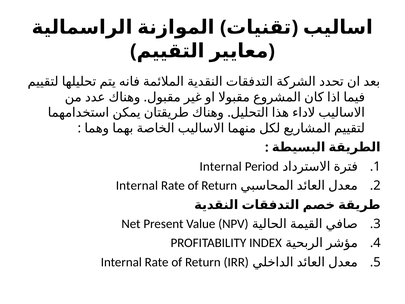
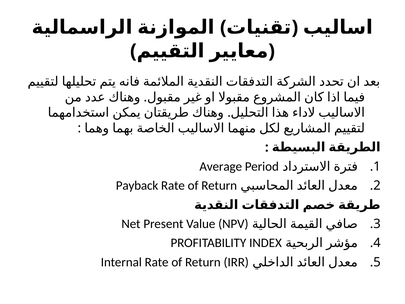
Internal: Internal -> Average (221, 166)
Internal: Internal -> Payback (137, 185)
